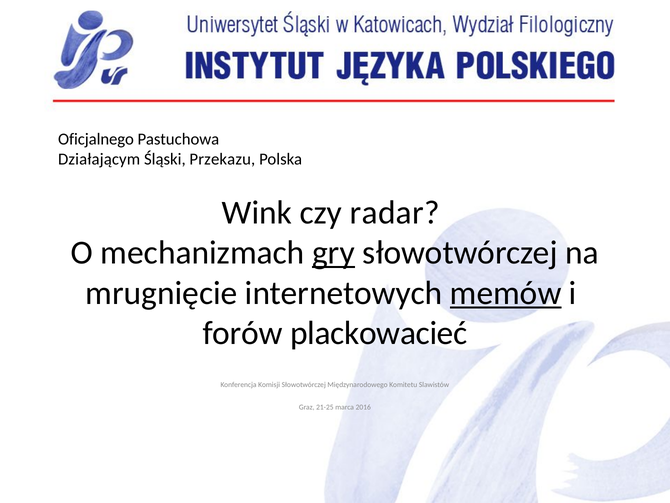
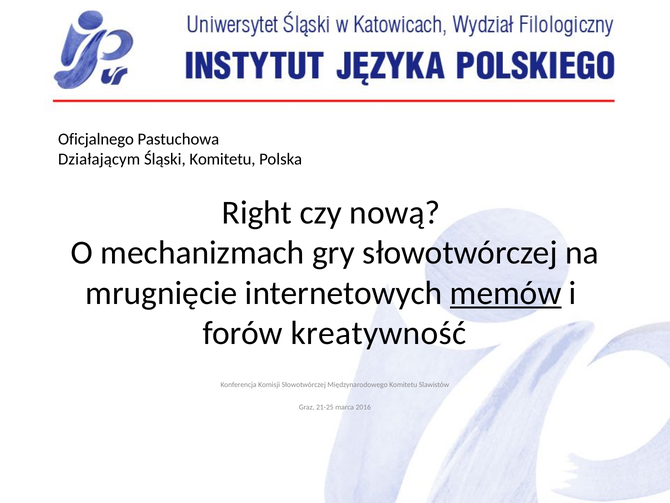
Śląski Przekazu: Przekazu -> Komitetu (223, 159)
Wink: Wink -> Right (257, 212)
radar: radar -> nową (395, 212)
gry underline: present -> none (333, 252)
plackowacieć: plackowacieć -> kreatywność (378, 333)
